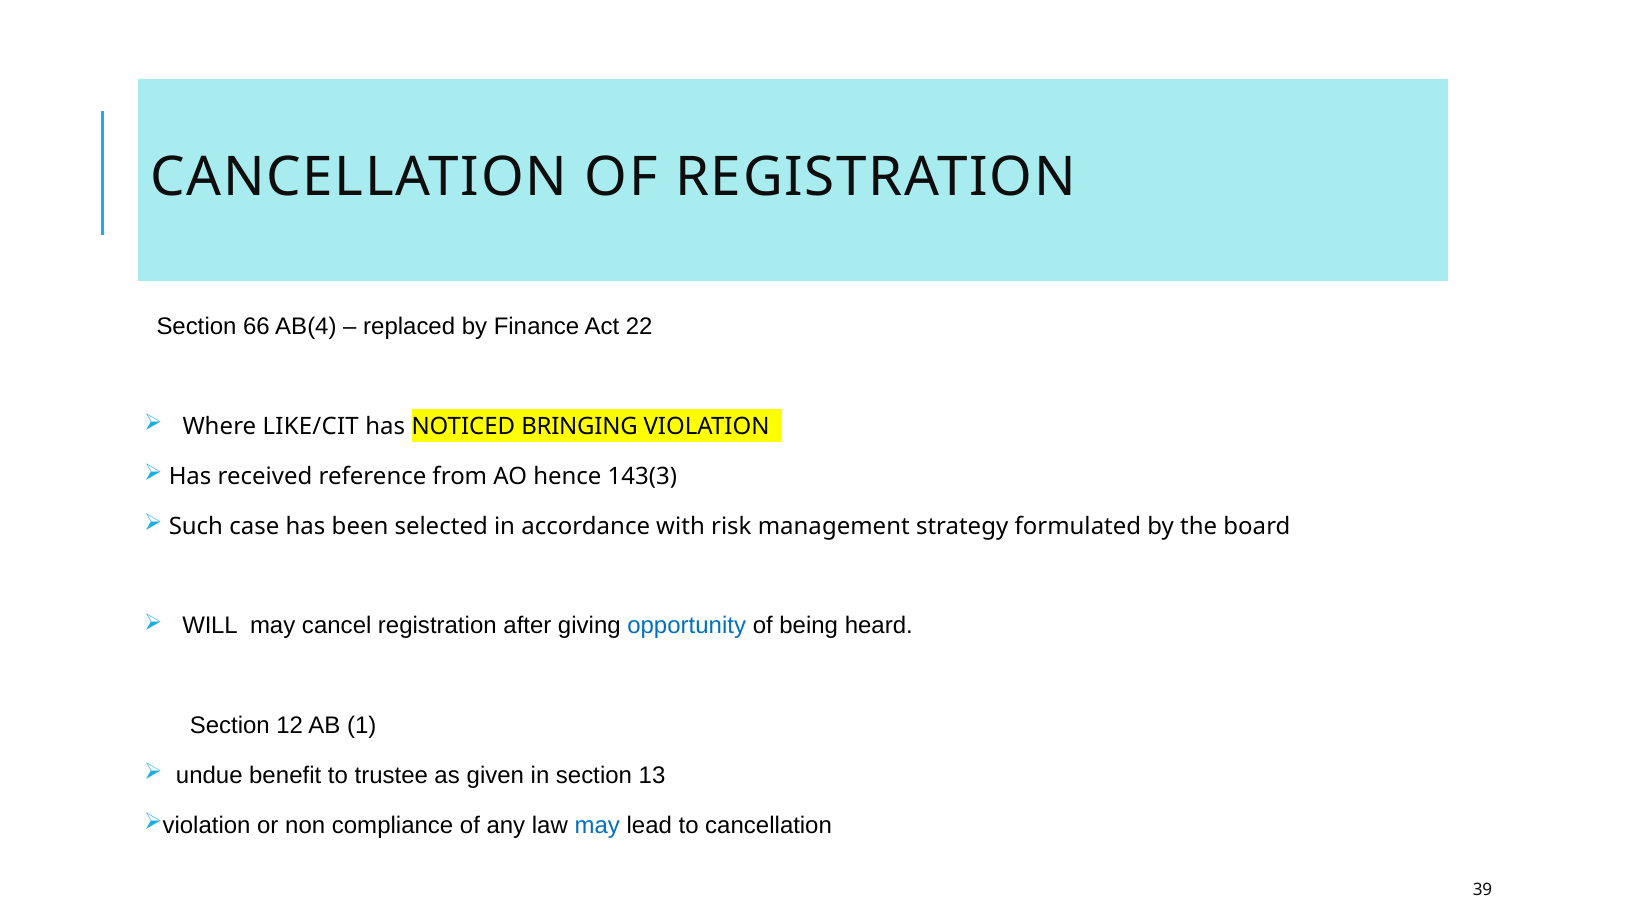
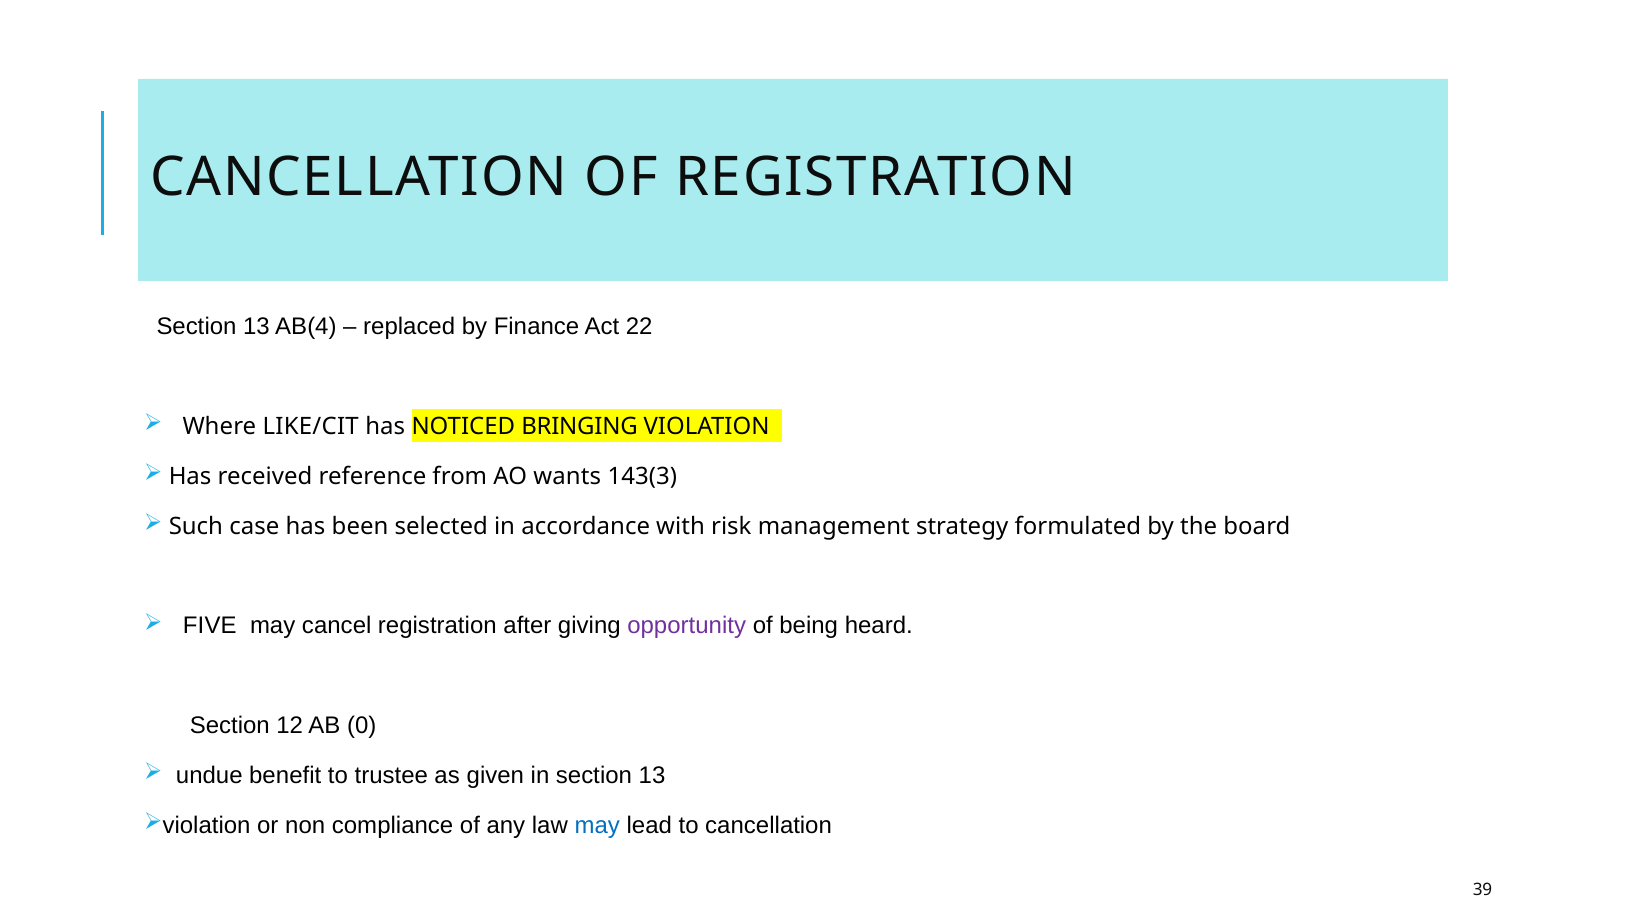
66: 66 -> 13 (256, 327)
hence: hence -> wants (567, 477)
WILL: WILL -> FIVE (210, 626)
opportunity colour: blue -> purple (687, 626)
1: 1 -> 0 (362, 726)
